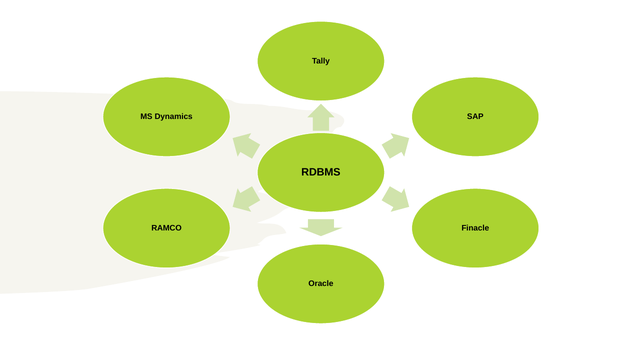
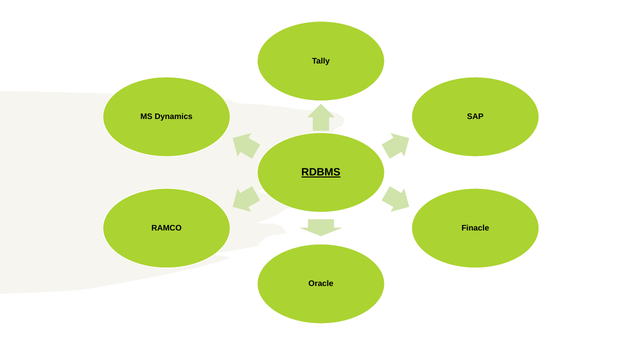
RDBMS underline: none -> present (321, 172)
